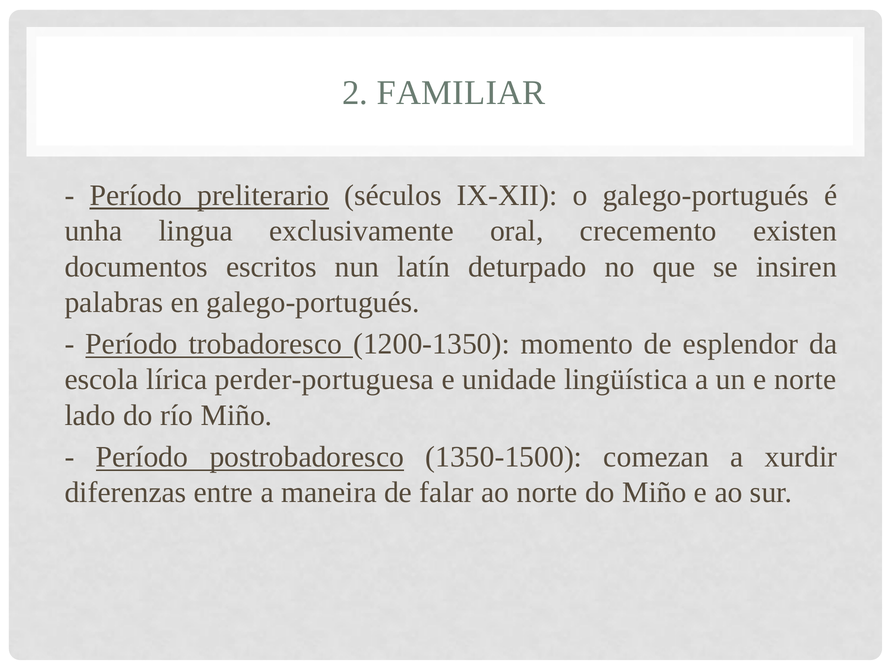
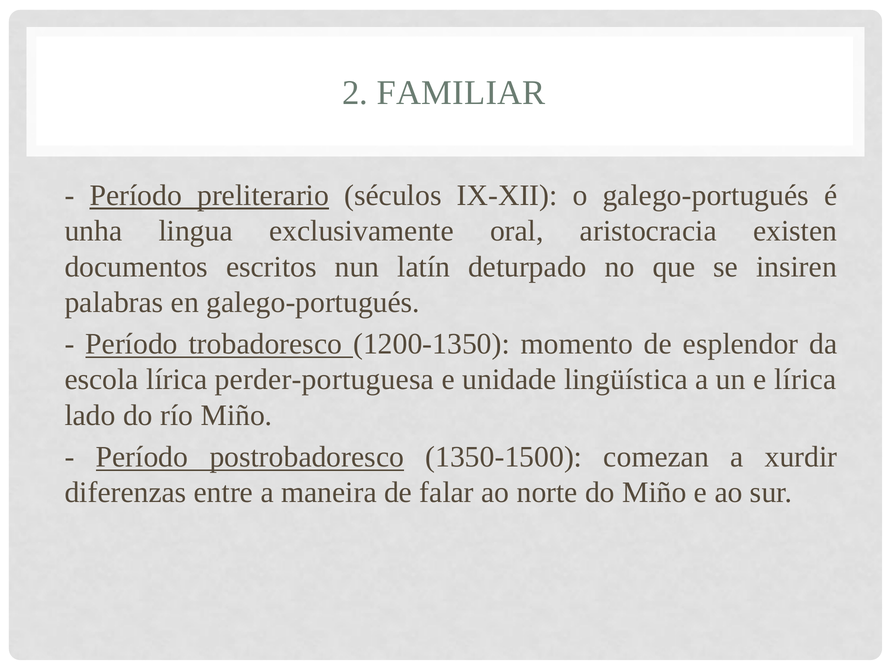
crecemento: crecemento -> aristocracia (648, 231)
e norte: norte -> lírica (805, 379)
